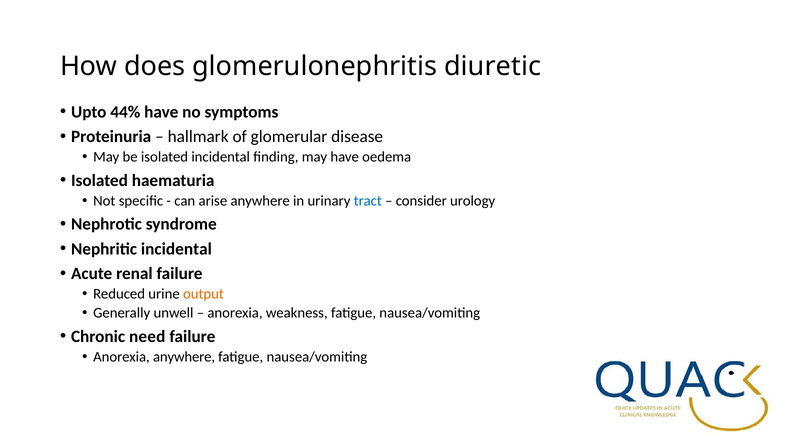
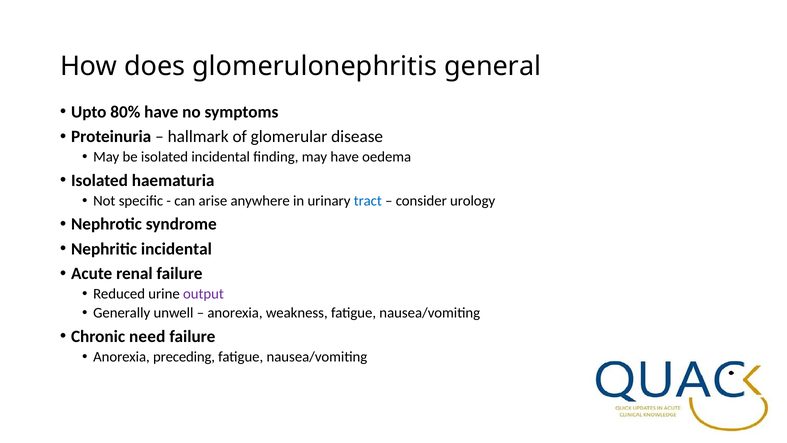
diuretic: diuretic -> general (493, 66)
44%: 44% -> 80% (125, 112)
output colour: orange -> purple (203, 294)
Anorexia anywhere: anywhere -> preceding (184, 357)
